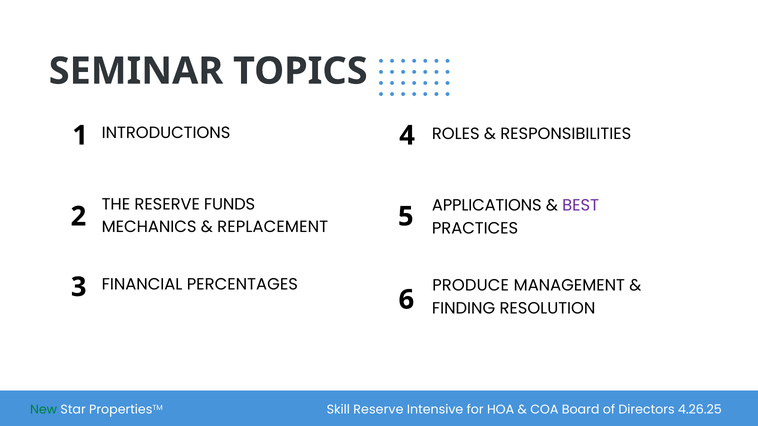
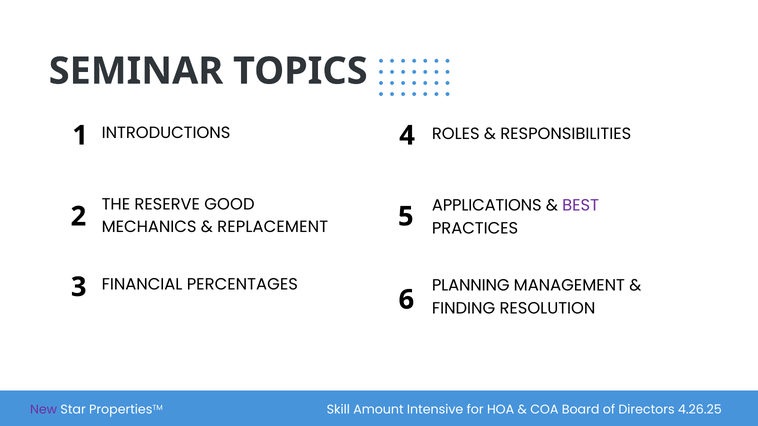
FUNDS: FUNDS -> GOOD (229, 204)
PRODUCE: PRODUCE -> PLANNING (471, 286)
New colour: green -> purple (44, 410)
Skill Reserve: Reserve -> Amount (378, 410)
